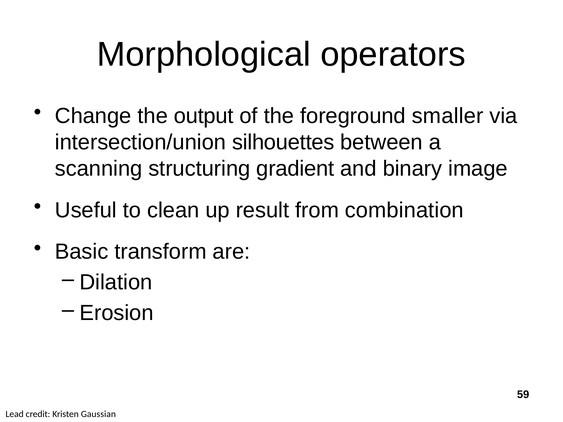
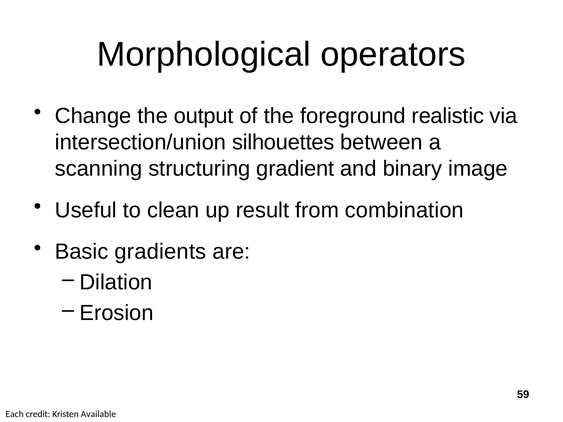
smaller: smaller -> realistic (448, 116)
transform: transform -> gradients (160, 252)
Lead: Lead -> Each (15, 414)
Gaussian: Gaussian -> Available (98, 414)
